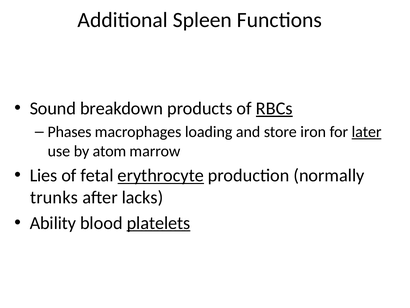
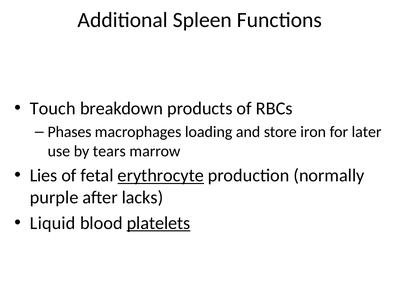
Sound: Sound -> Touch (53, 108)
RBCs underline: present -> none (274, 108)
later underline: present -> none (367, 132)
atom: atom -> tears (109, 151)
trunks: trunks -> purple (54, 197)
Ability: Ability -> Liquid (53, 223)
